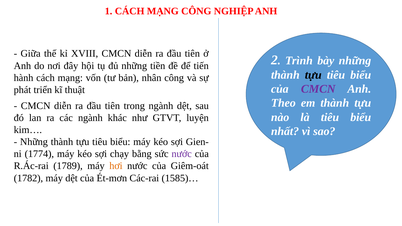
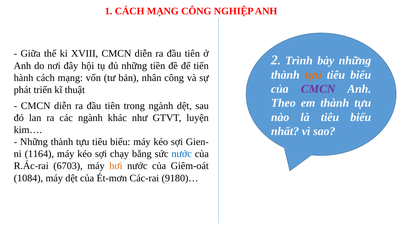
tựu colour: black -> orange (313, 75)
1774: 1774 -> 1164 (39, 154)
nước colour: purple -> blue (182, 154)
1789: 1789 -> 6703 (68, 166)
1782: 1782 -> 1084 (28, 178)
1585)…: 1585)… -> 9180)… (180, 178)
